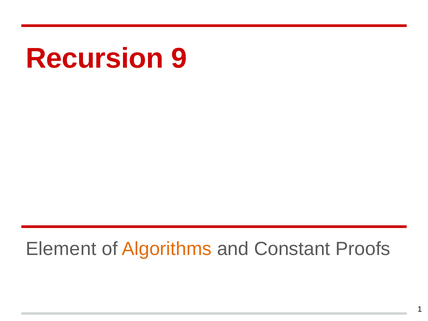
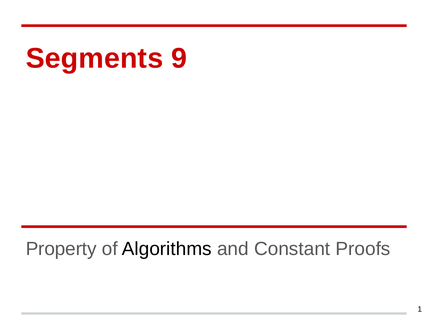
Recursion: Recursion -> Segments (94, 59)
Element: Element -> Property (61, 249)
Algorithms colour: orange -> black (167, 249)
